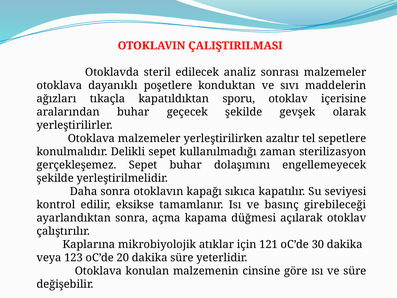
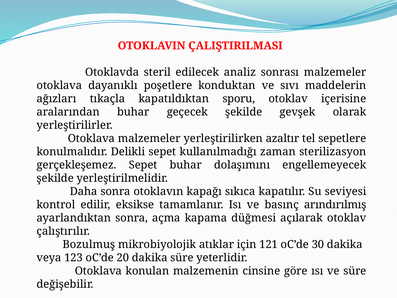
girebileceği: girebileceği -> arındırılmış (335, 205)
Kaplarına: Kaplarına -> Bozulmuş (89, 244)
